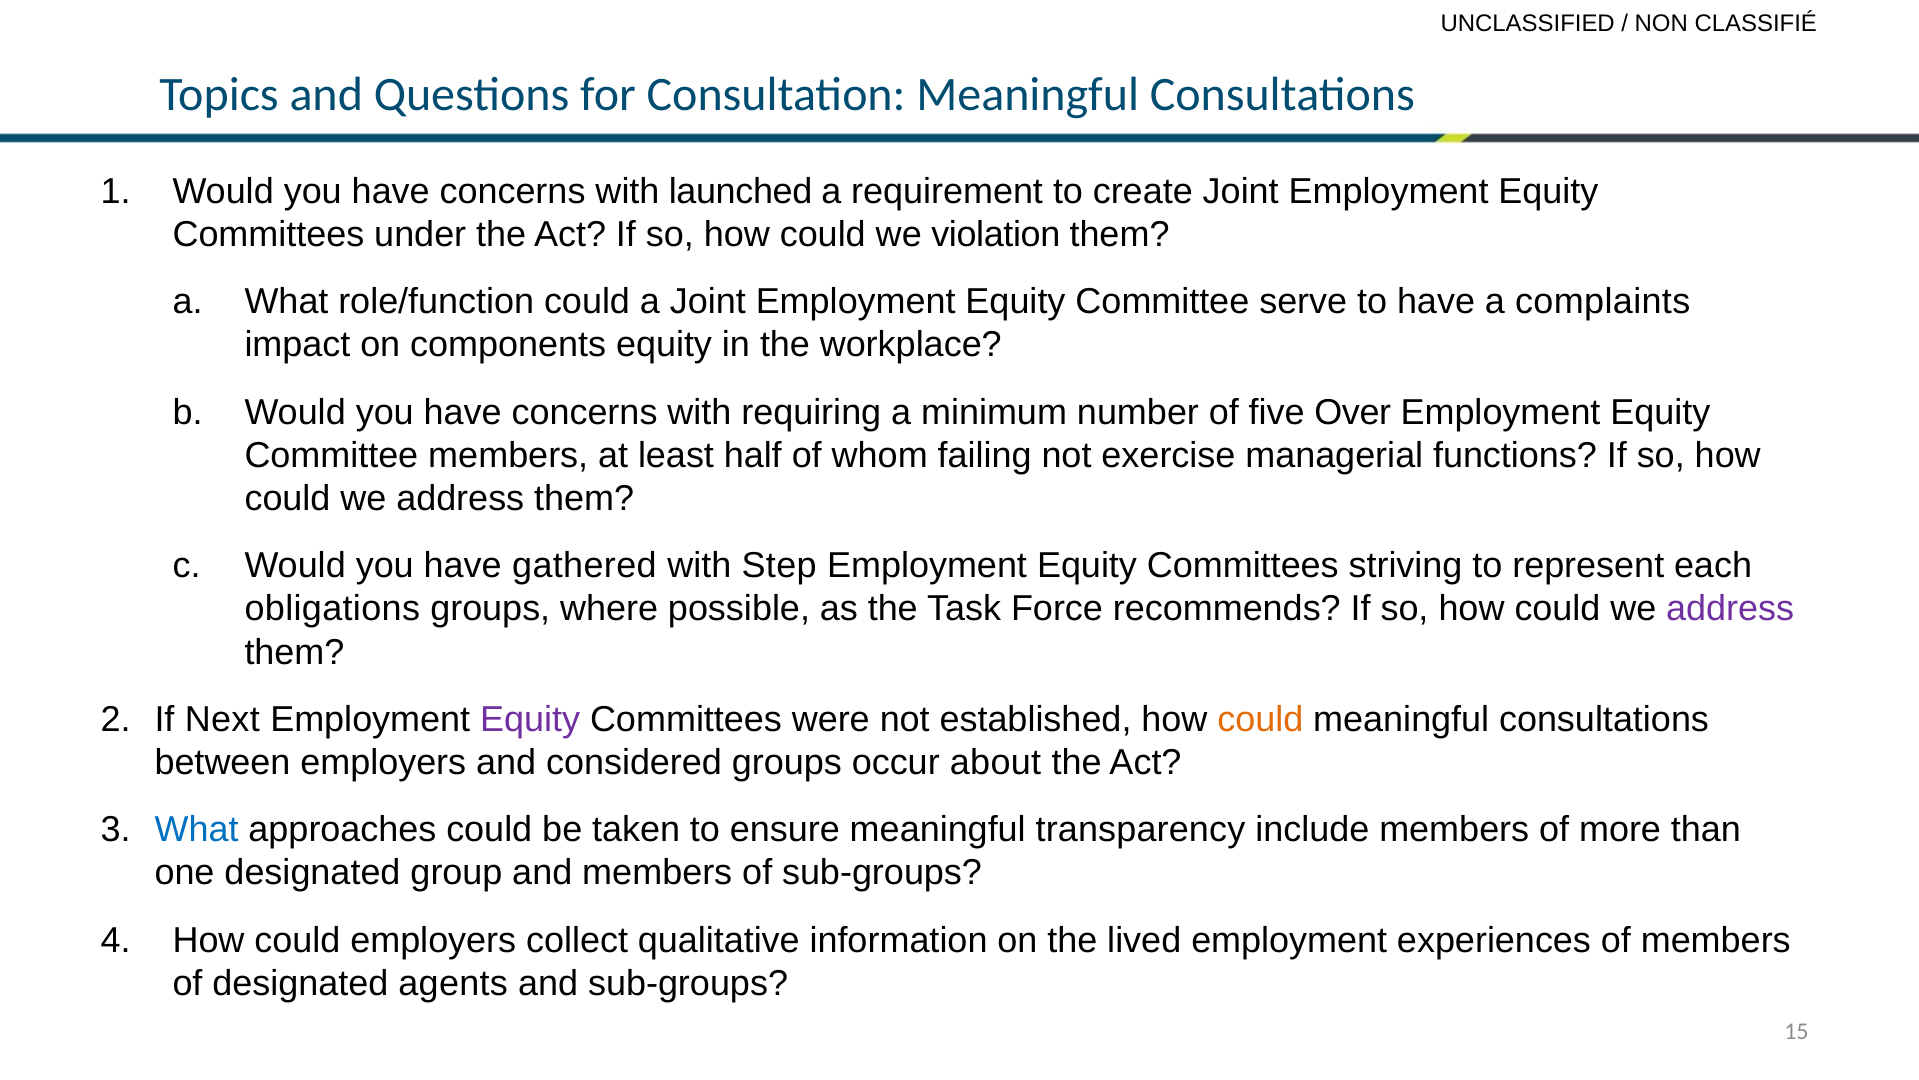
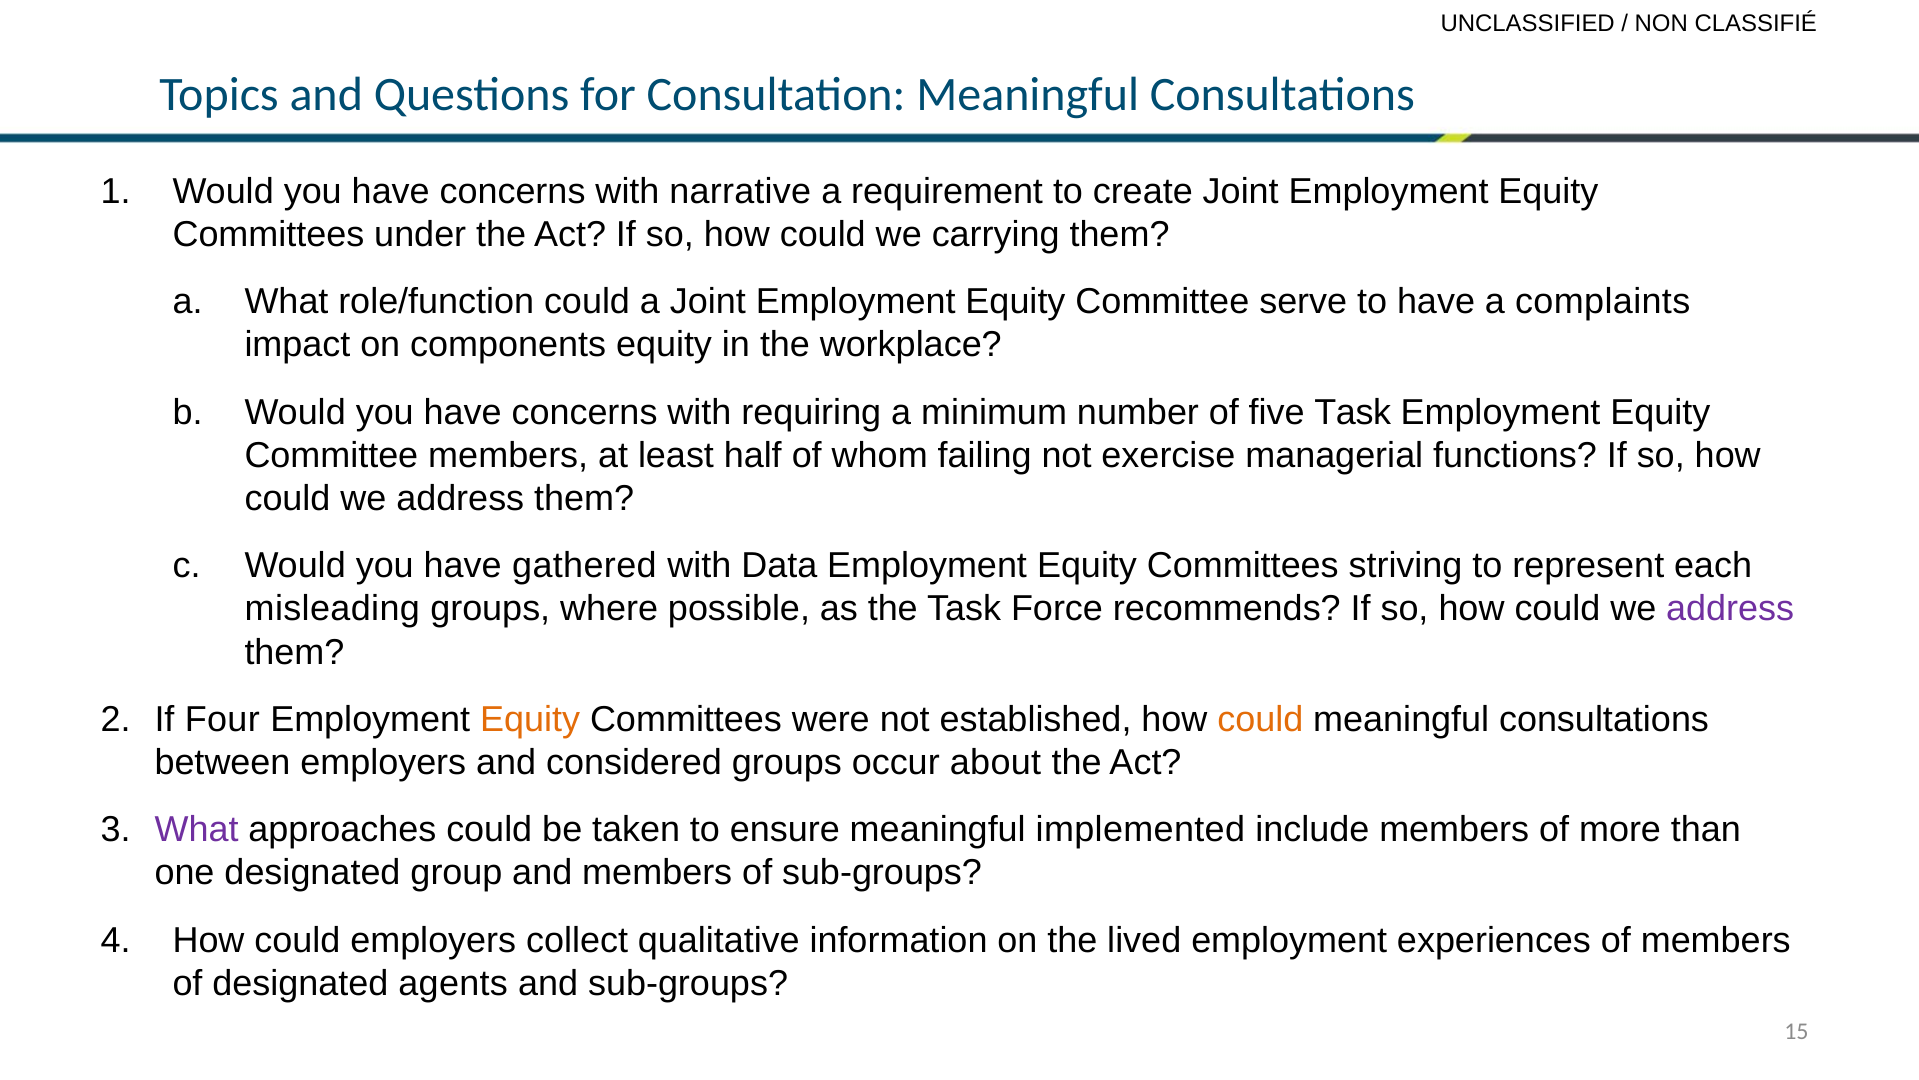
launched: launched -> narrative (740, 191)
violation: violation -> carrying (996, 234)
five Over: Over -> Task (1353, 412)
Step: Step -> Data (779, 565)
obligations: obligations -> misleading (332, 609)
Next: Next -> Four (222, 719)
Equity colour: purple -> orange (530, 719)
What colour: blue -> purple (197, 829)
transparency: transparency -> implemented (1140, 829)
